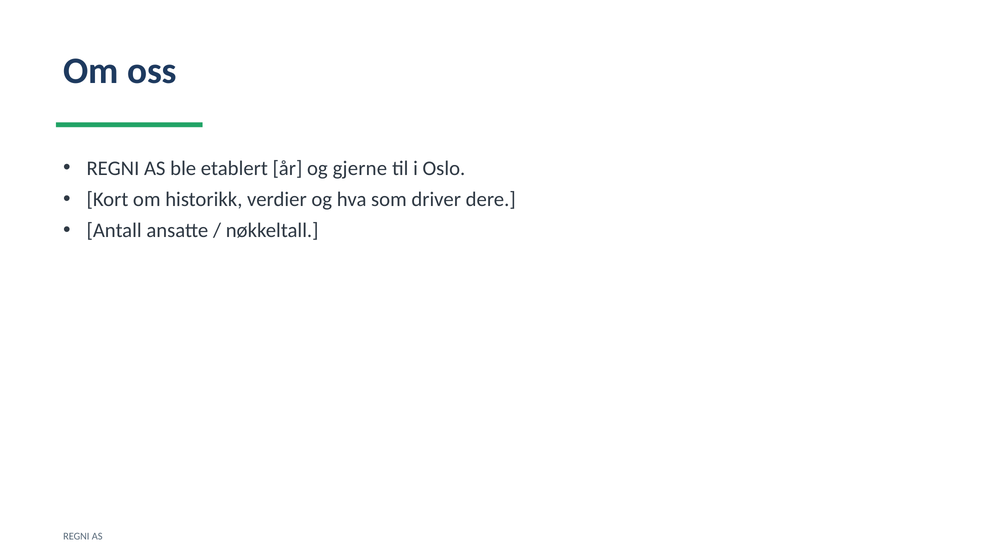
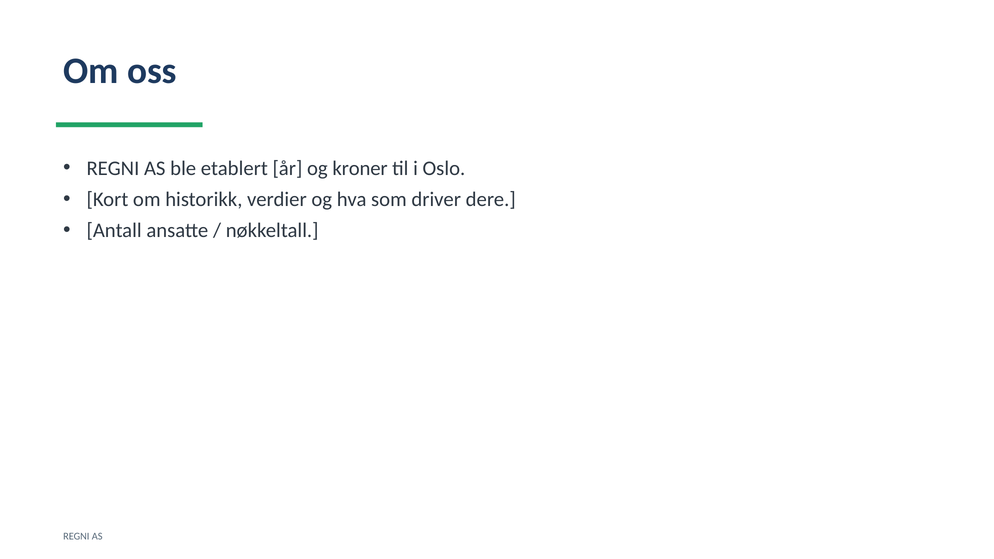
gjerne: gjerne -> kroner (360, 168)
